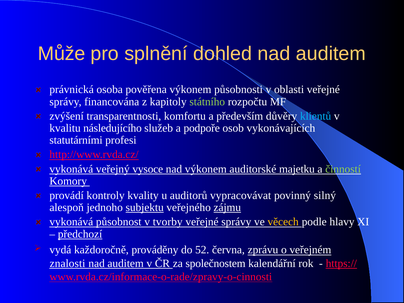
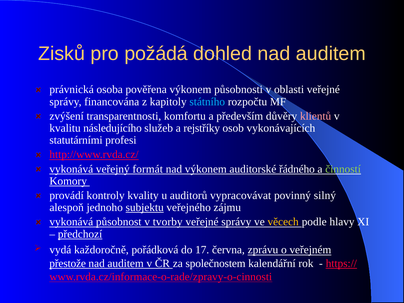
Může: Může -> Zisků (62, 54)
splnění: splnění -> požádá (156, 54)
státního colour: light green -> light blue (207, 102)
klientů colour: light blue -> pink (316, 116)
podpoře: podpoře -> rejstříky (202, 128)
vysoce: vysoce -> formát (148, 169)
majetku: majetku -> řádného (297, 169)
zájmu underline: present -> none (227, 208)
prováděny: prováděny -> pořádková (155, 250)
52: 52 -> 17 (202, 250)
znalosti: znalosti -> přestože (68, 263)
